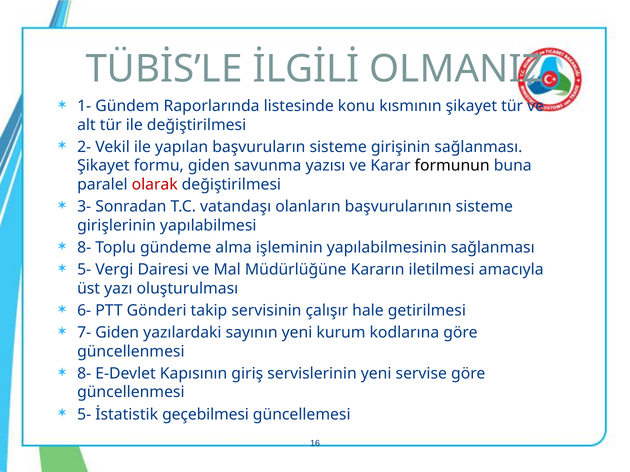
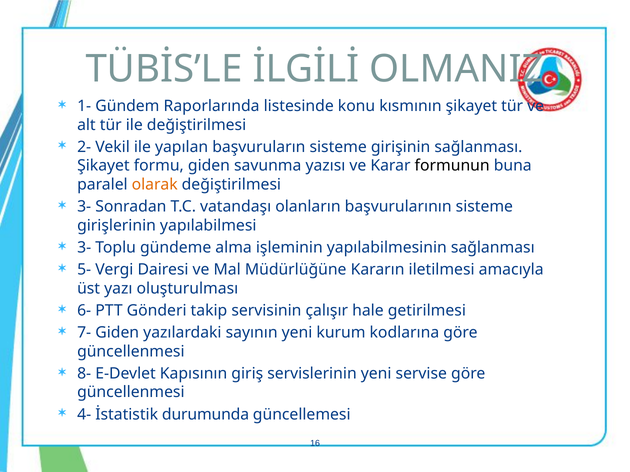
olarak colour: red -> orange (155, 185)
8-: 8- -> 3- (84, 248)
5-: 5- -> 4- (84, 415)
geçebilmesi: geçebilmesi -> durumunda (206, 415)
